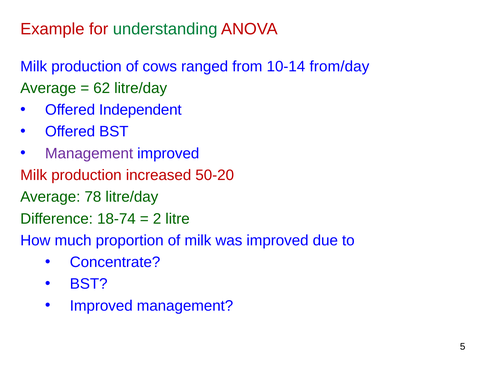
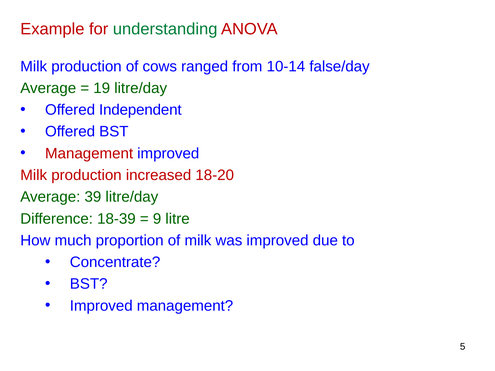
from/day: from/day -> false/day (340, 66)
62: 62 -> 19 (102, 88)
Management colour: purple -> red (89, 154)
50-20: 50-20 -> 18-20 (215, 175)
78: 78 -> 39 (93, 197)
18-74: 18-74 -> 18-39 (116, 219)
2: 2 -> 9 (157, 219)
